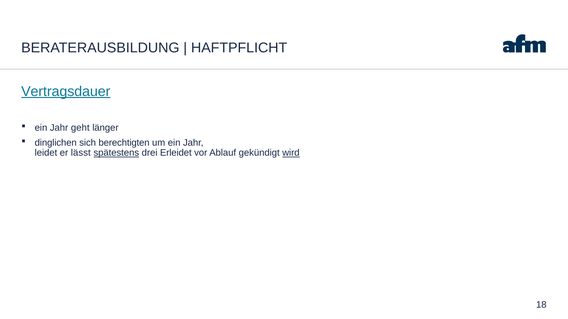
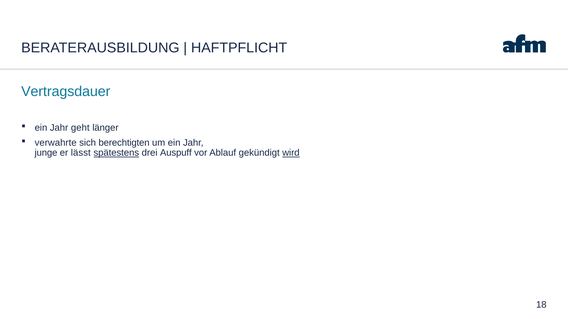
Vertragsdauer underline: present -> none (66, 91)
dinglichen: dinglichen -> verwahrte (56, 143)
leidet: leidet -> junge (46, 153)
Erleidet: Erleidet -> Auspuff (176, 153)
